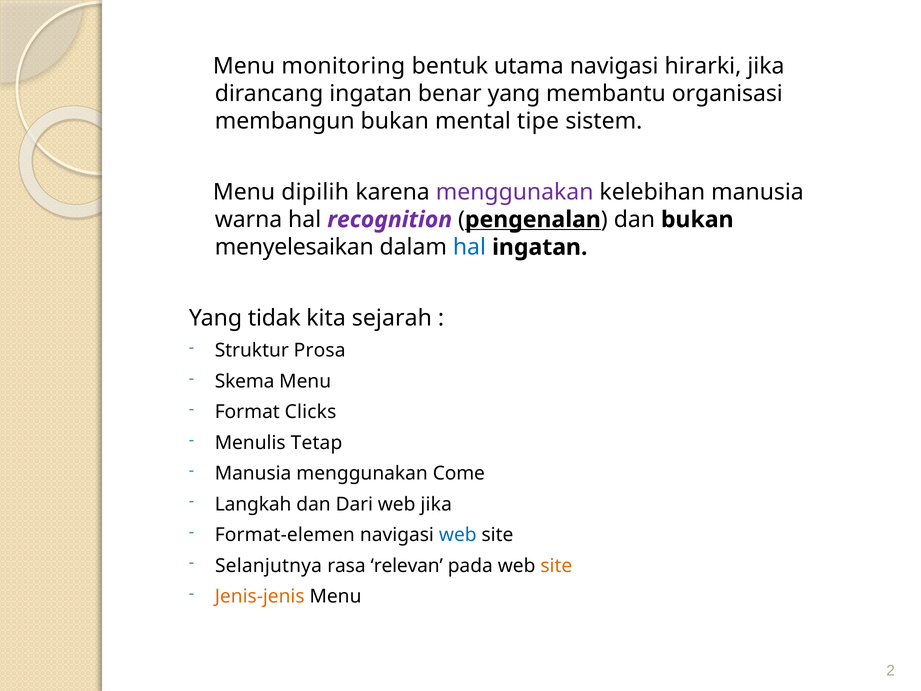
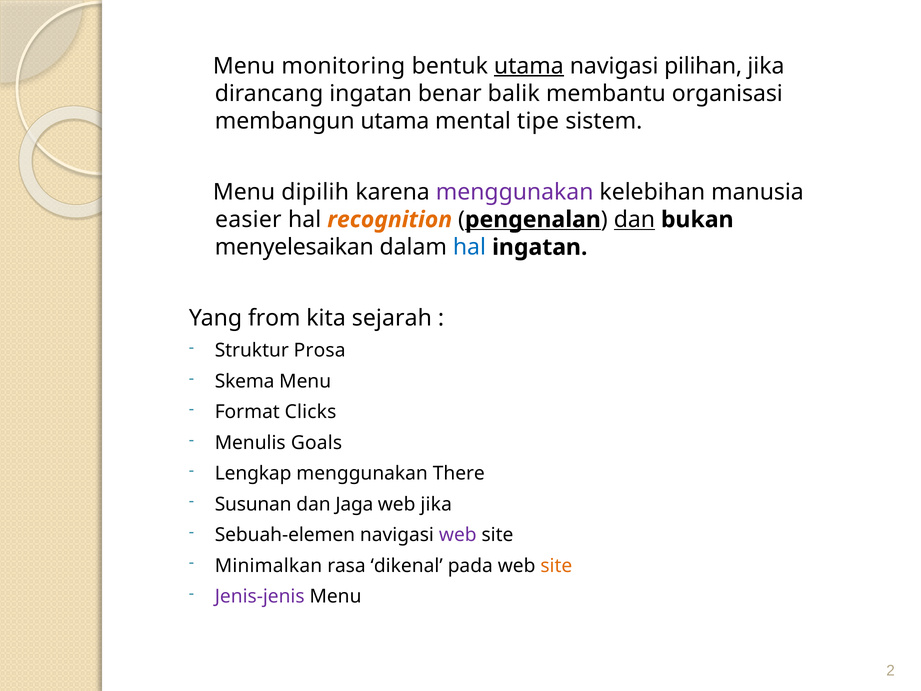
utama underline: none -> present (529, 66)
hirarki: hirarki -> pilihan (703, 66)
benar yang: yang -> balik (514, 94)
membangun bukan: bukan -> utama (395, 121)
warna: warna -> easier (248, 220)
recognition colour: purple -> orange (390, 220)
dan underline: none -> present (634, 220)
tidak: tidak -> from (274, 318)
Tetap: Tetap -> Goals (317, 443)
Manusia: Manusia -> Lengkap (253, 473)
Come: Come -> There (459, 473)
Langkah: Langkah -> Susunan (253, 504)
Dari: Dari -> Jaga (354, 504)
Format-elemen: Format-elemen -> Sebuah-elemen (285, 535)
web colour: blue -> purple (458, 535)
Selanjutnya: Selanjutnya -> Minimalkan (269, 566)
relevan: relevan -> dikenal (407, 566)
Jenis-jenis colour: orange -> purple (260, 596)
